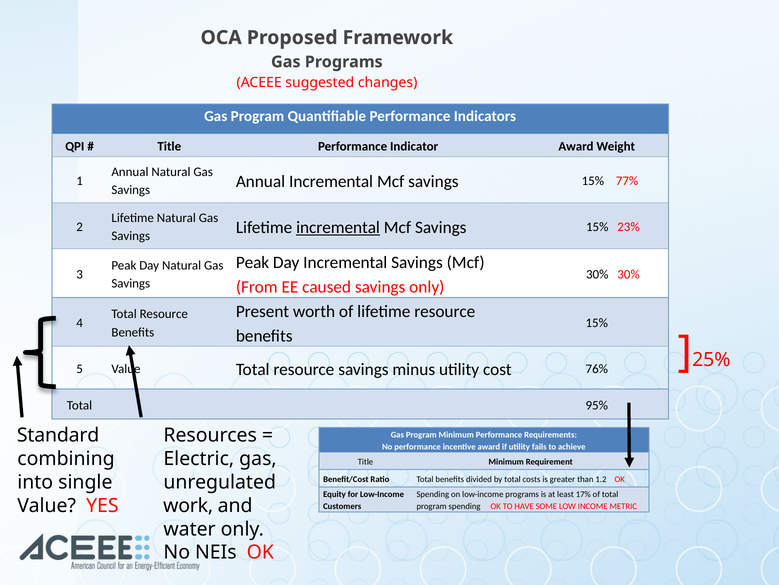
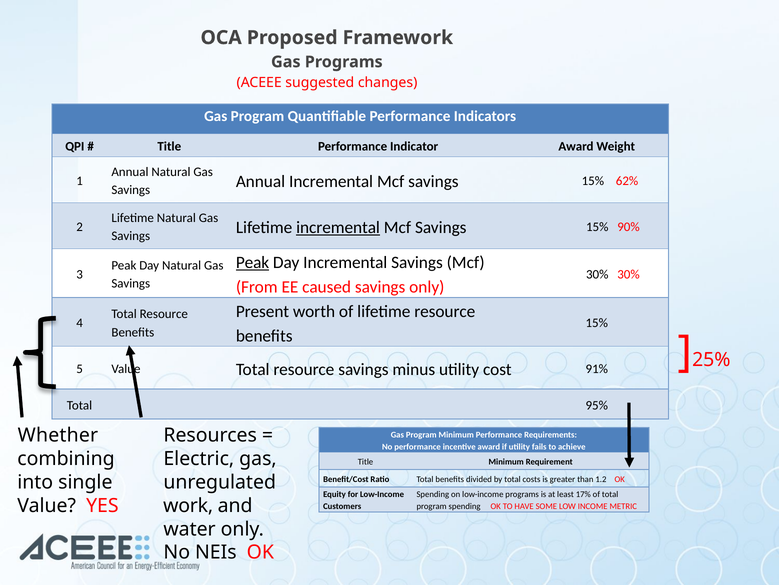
77%: 77% -> 62% (627, 181)
23%: 23% -> 90% (628, 227)
Peak underline: none -> present (253, 262)
76%: 76% -> 91% (597, 369)
Standard: Standard -> Whether (58, 435)
